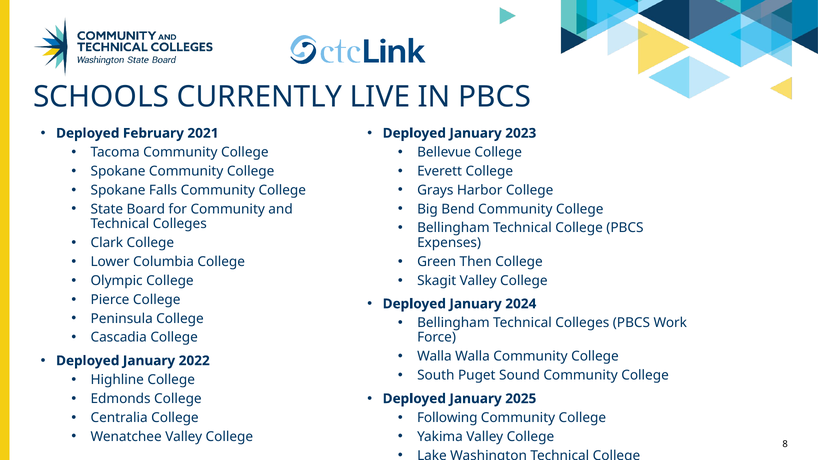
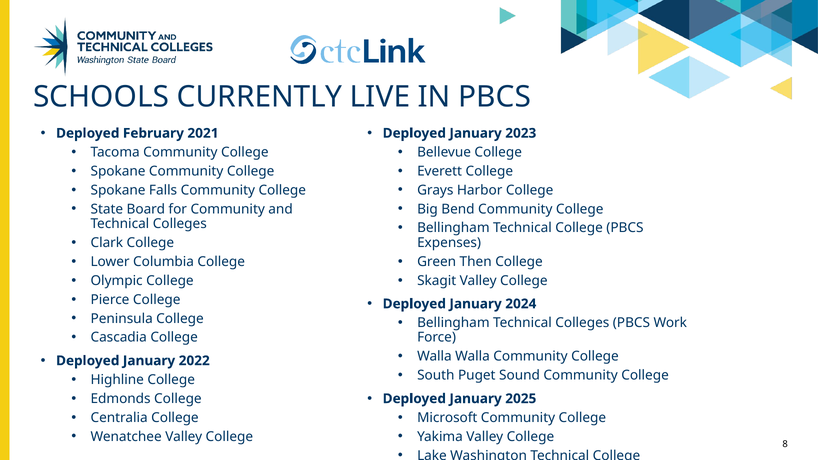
Following: Following -> Microsoft (447, 418)
